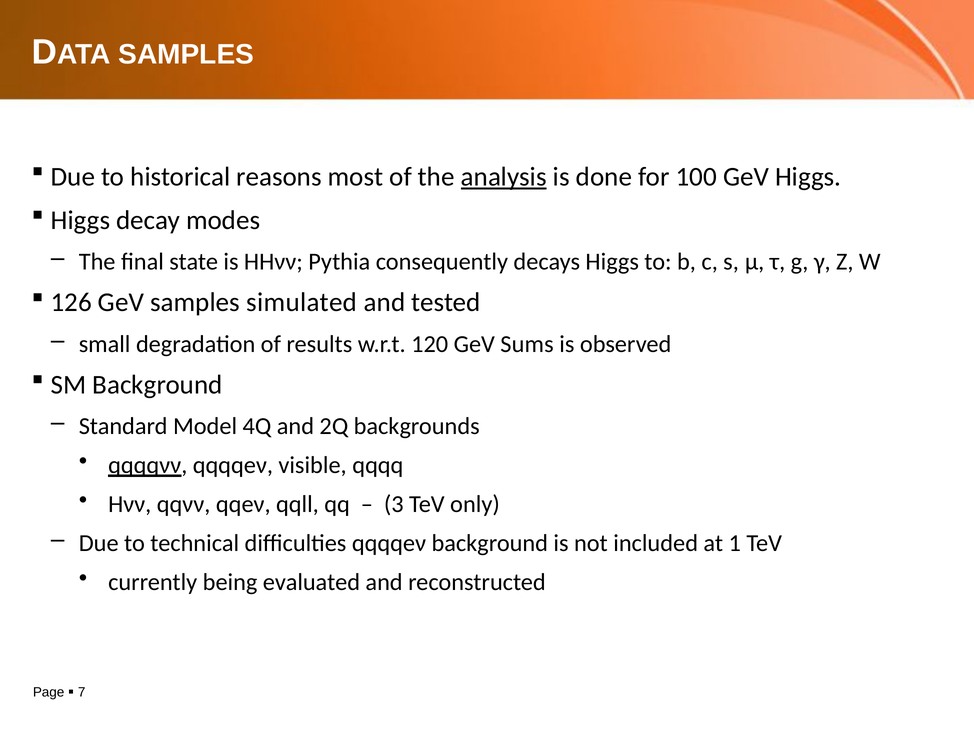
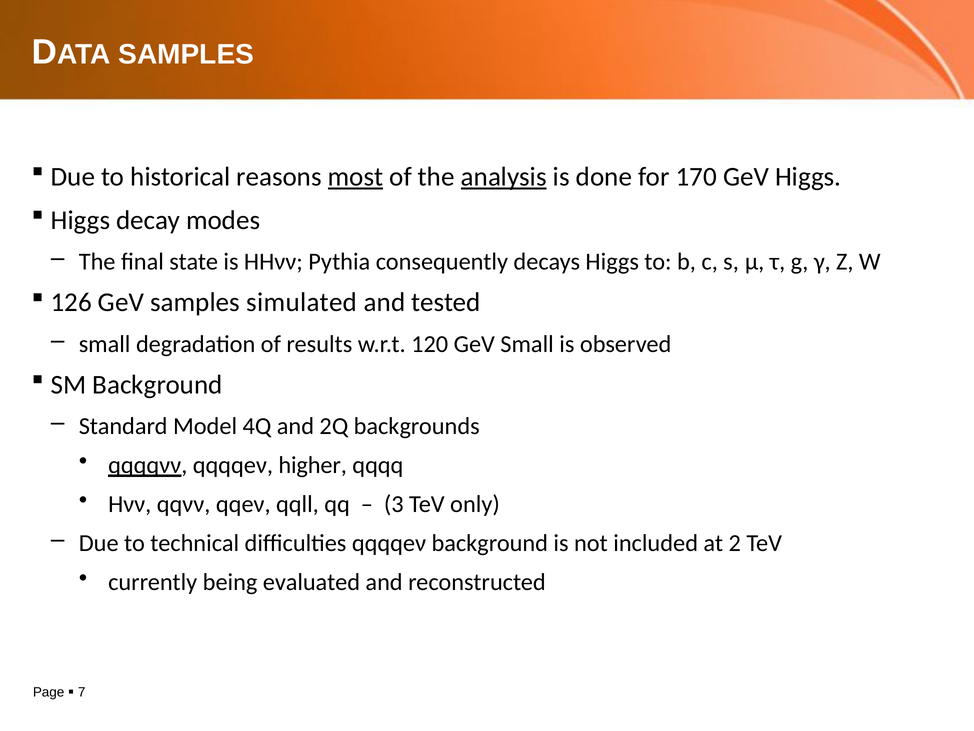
most underline: none -> present (356, 177)
100: 100 -> 170 (696, 177)
GeV Sums: Sums -> Small (527, 344)
visible: visible -> higher (313, 465)
1: 1 -> 2 (735, 543)
